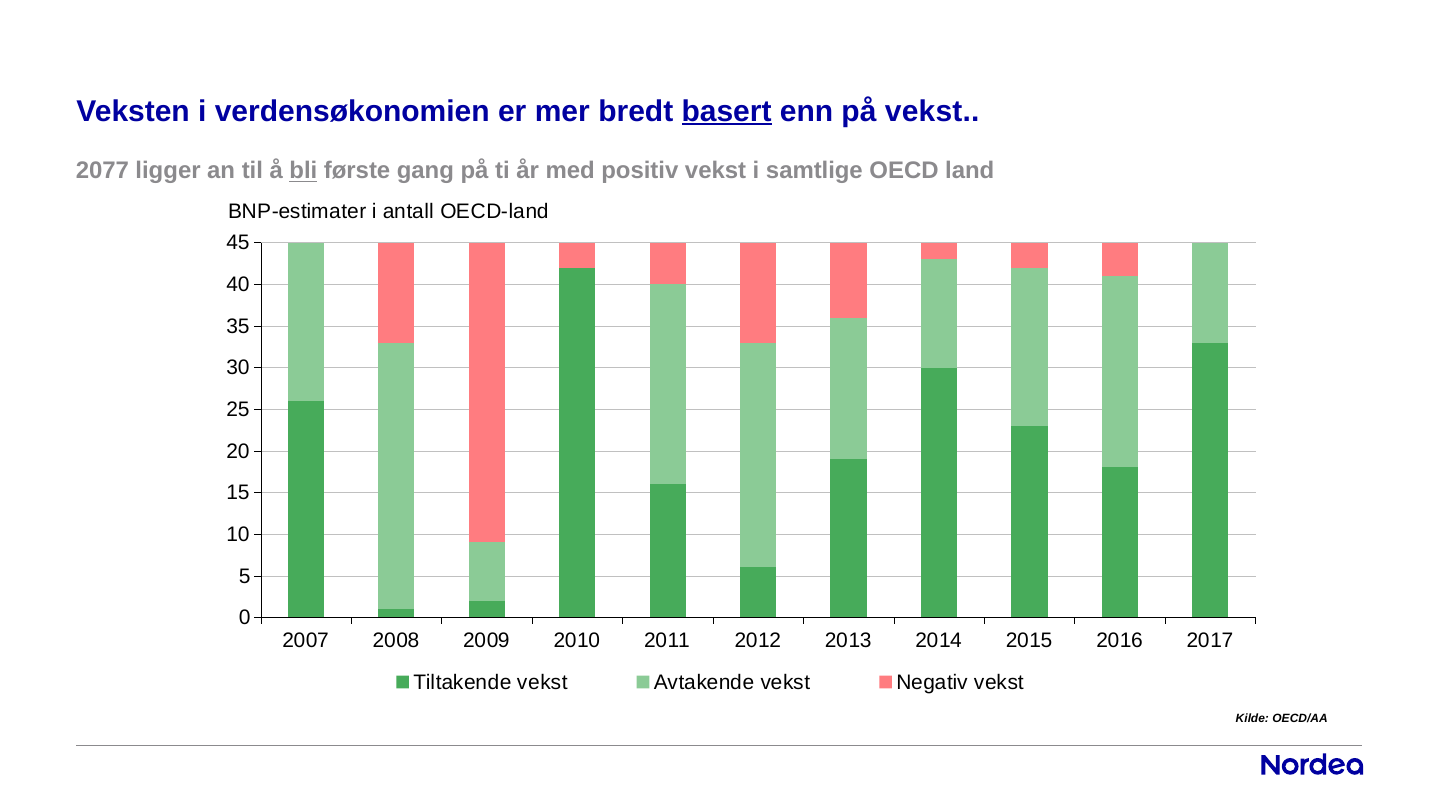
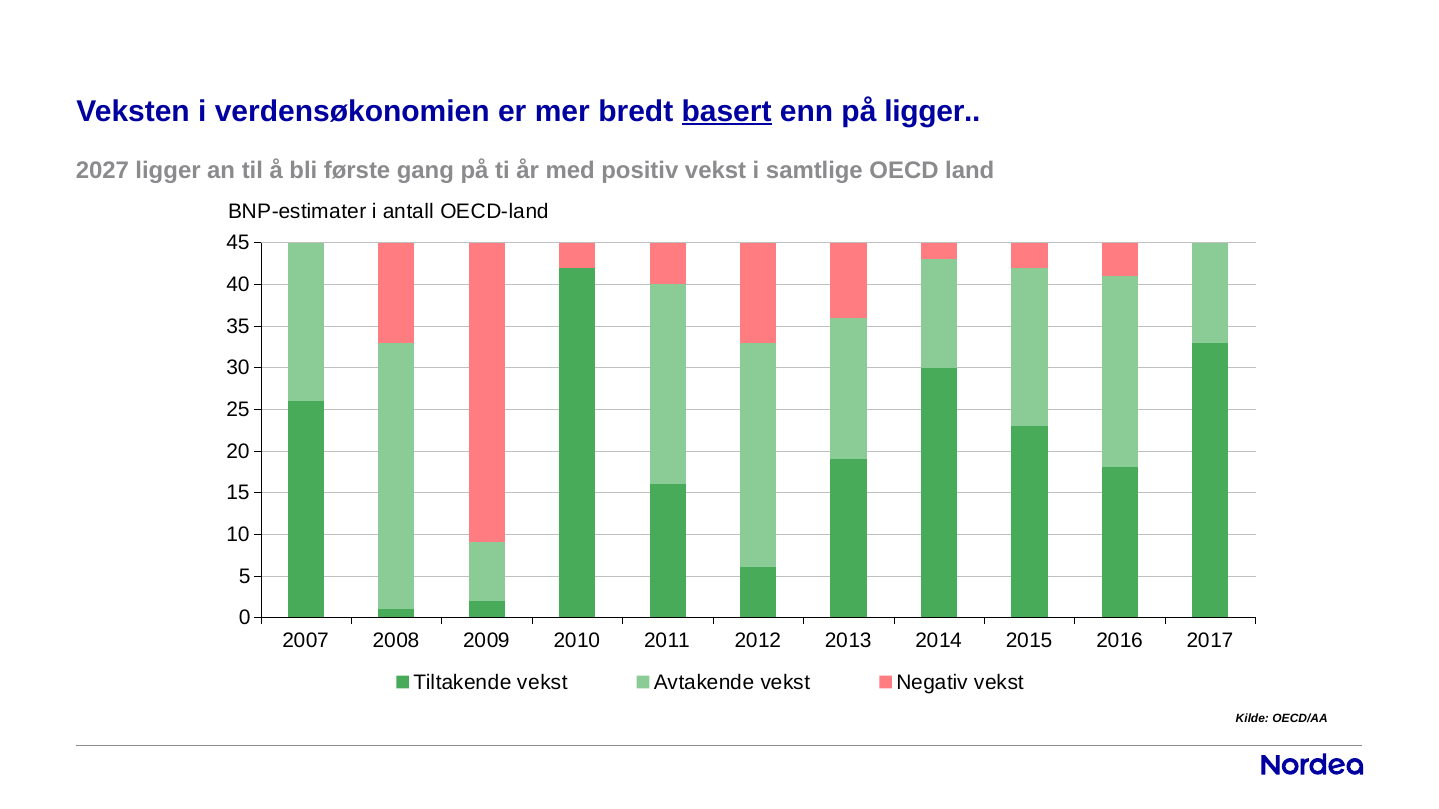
på vekst: vekst -> ligger (932, 112)
2077: 2077 -> 2027 (102, 171)
bli underline: present -> none (303, 171)
